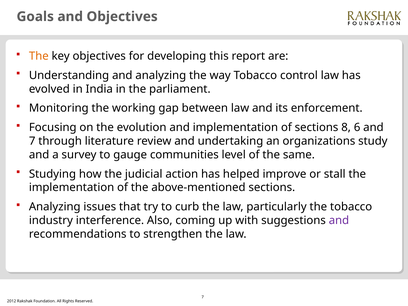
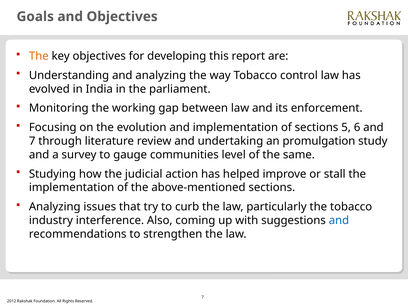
8: 8 -> 5 (346, 127)
organizations: organizations -> promulgation (319, 141)
and colour: purple -> blue (339, 220)
